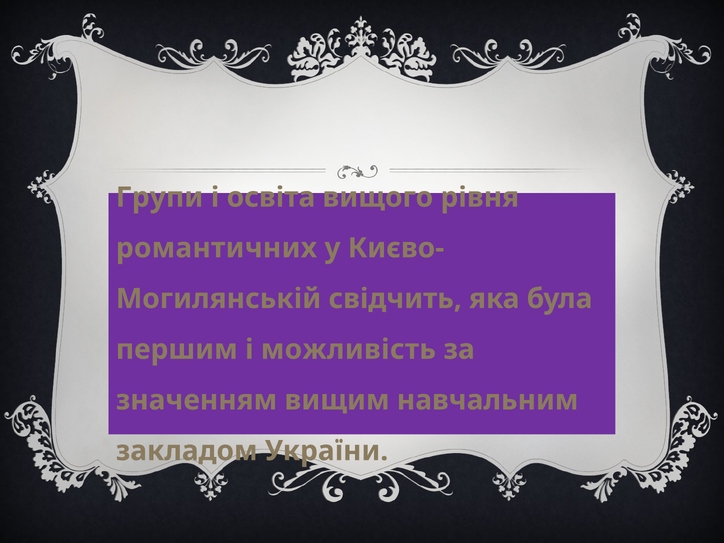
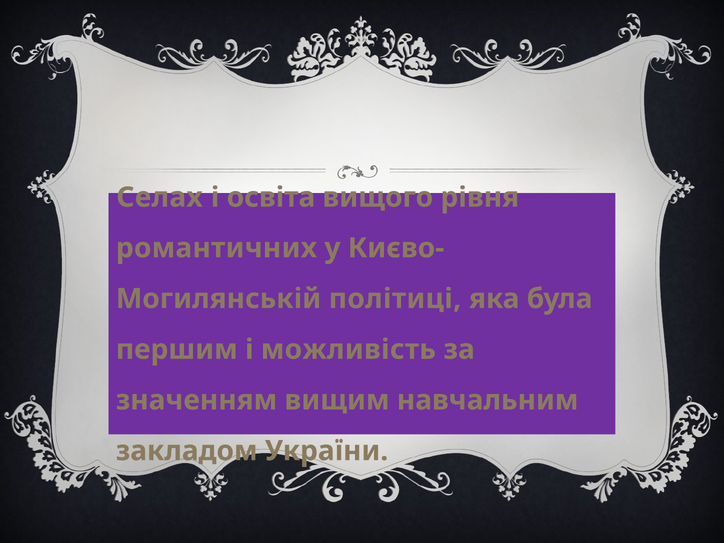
Групи: Групи -> Селах (160, 197)
свідчить: свідчить -> політиці (395, 299)
